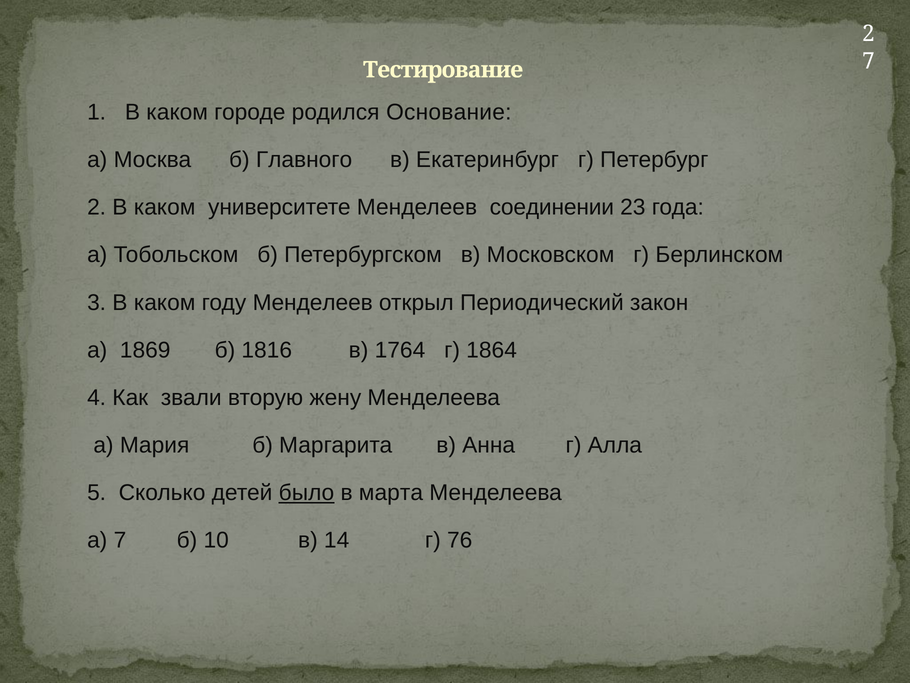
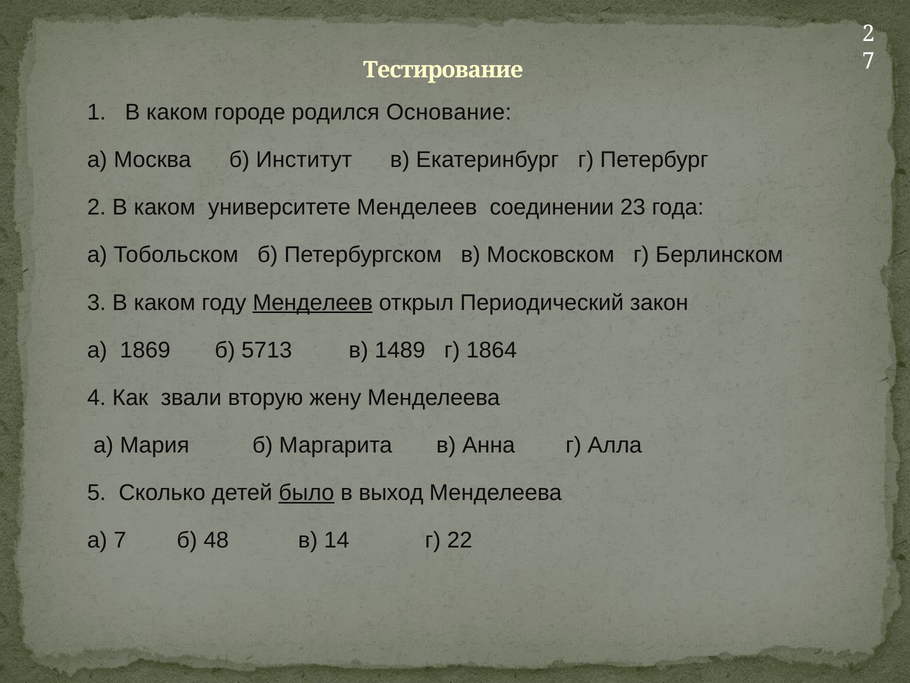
Главного: Главного -> Институт (304, 160)
Менделеев underline: none -> present (313, 302)
1816: 1816 -> 5713 (267, 350)
1764: 1764 -> 1489 (400, 350)
марта: марта -> выход (391, 492)
10: 10 -> 48 (216, 540)
76: 76 -> 22 (460, 540)
